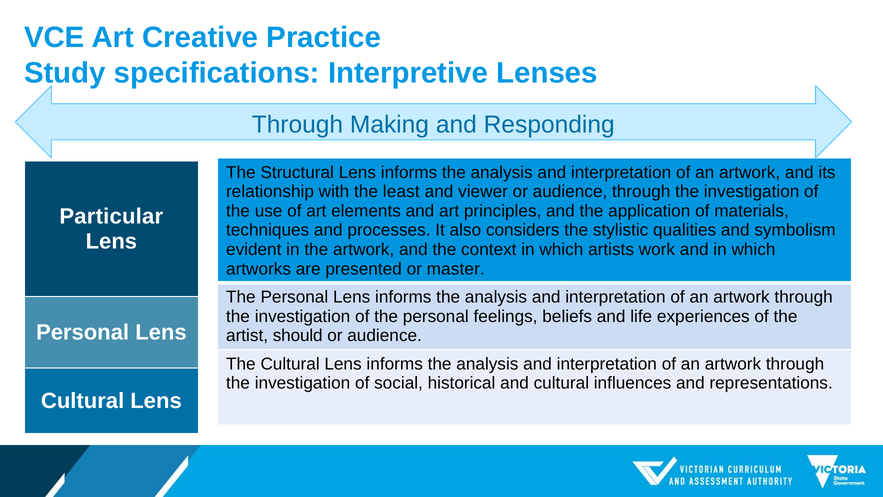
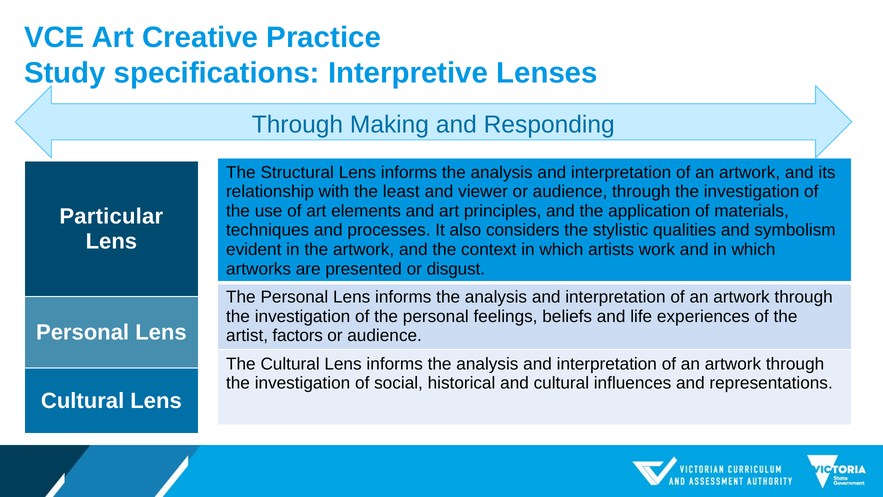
master: master -> disgust (456, 269)
should: should -> factors (298, 336)
